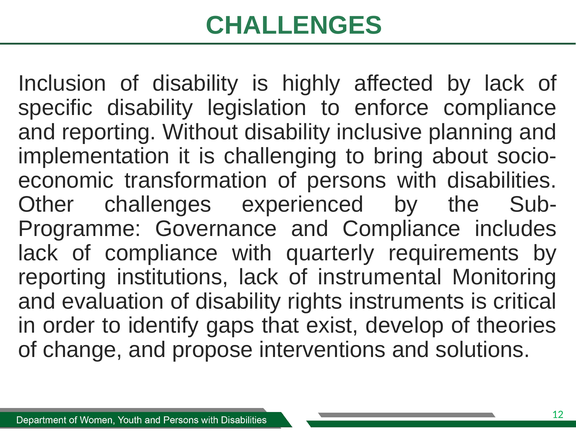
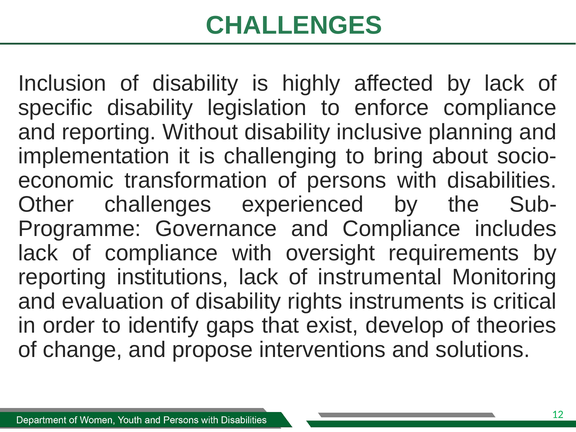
quarterly: quarterly -> oversight (330, 253)
